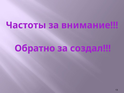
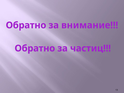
Частоты: Частоты -> Обратно (26, 25)
создал: создал -> частиц (90, 48)
